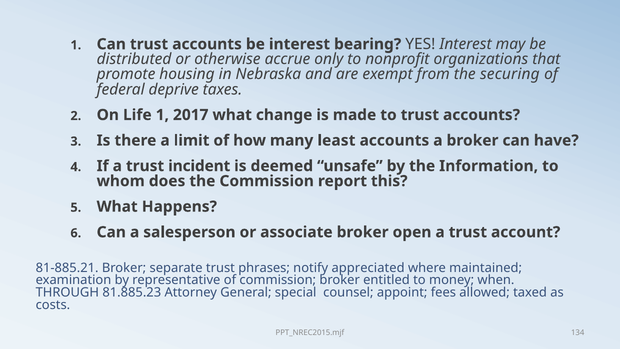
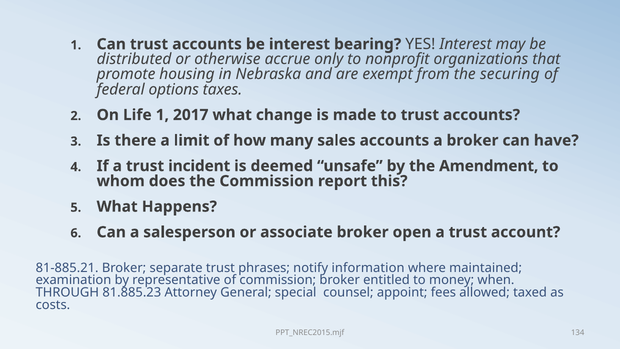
deprive: deprive -> options (174, 89)
least: least -> sales (336, 140)
Information: Information -> Amendment (489, 166)
appreciated: appreciated -> information (368, 268)
